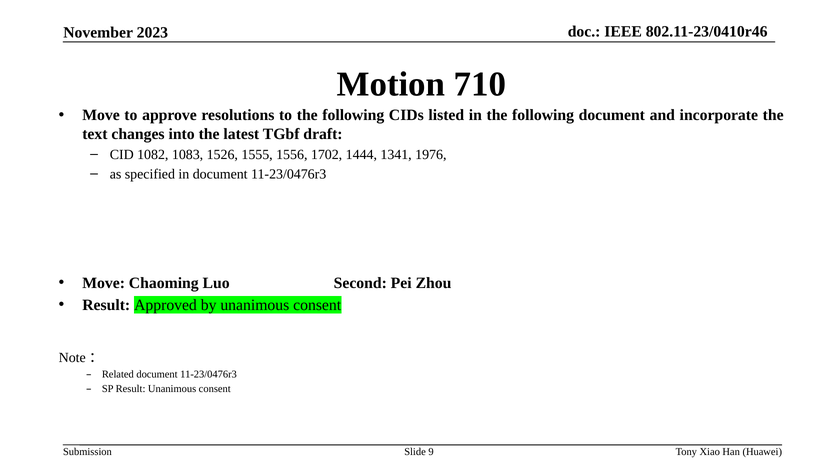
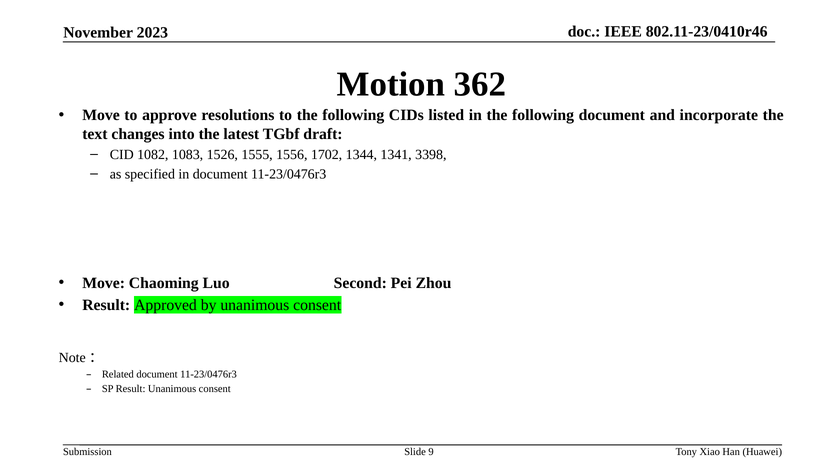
710: 710 -> 362 (480, 84)
1444: 1444 -> 1344 (361, 155)
1976: 1976 -> 3398 (431, 155)
